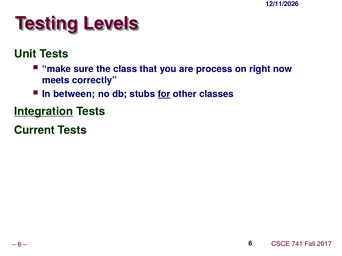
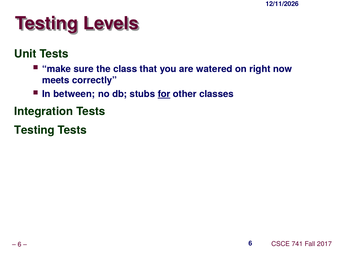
process: process -> watered (214, 69)
Integration underline: present -> none (44, 112)
Current: Current -> Testing (34, 130)
